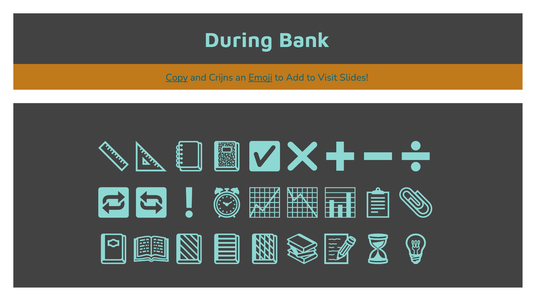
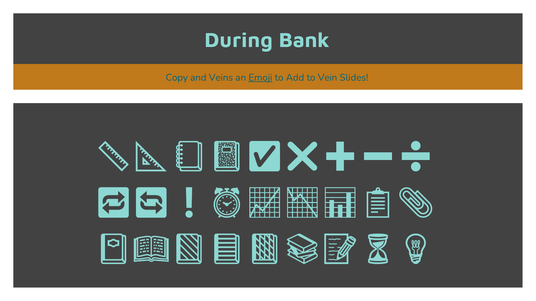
Copy underline: present -> none (177, 78)
Crijns: Crijns -> Veins (221, 78)
Visit: Visit -> Vein (328, 78)
